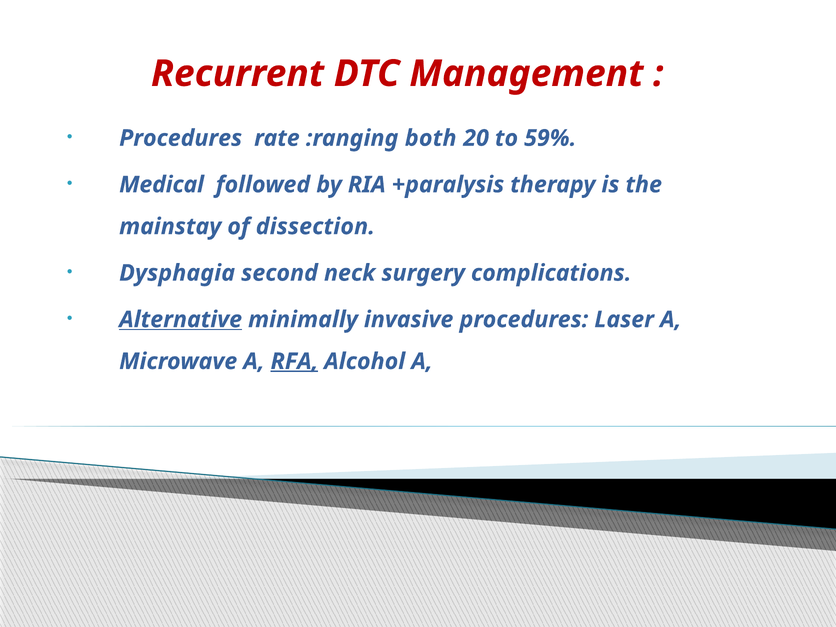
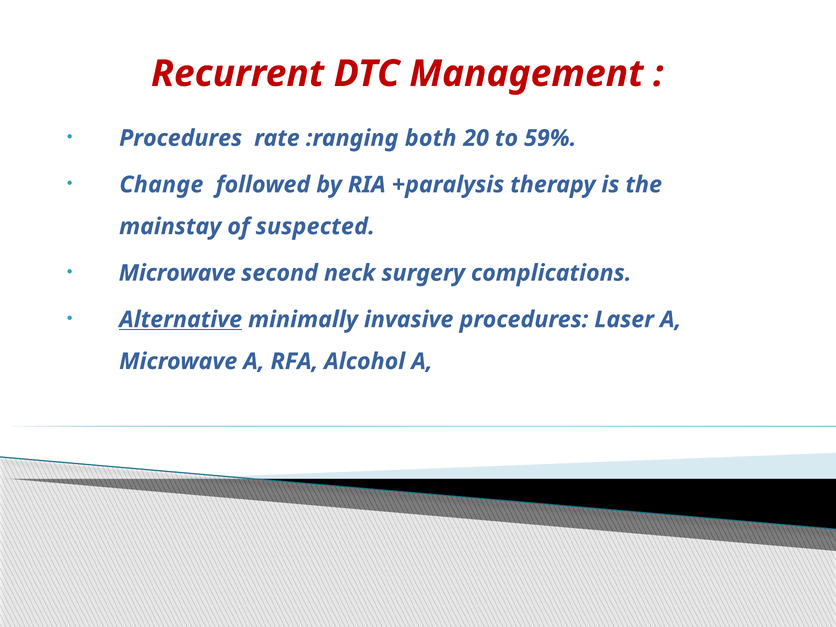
Medical: Medical -> Change (161, 185)
dissection: dissection -> suspected (315, 227)
Dysphagia: Dysphagia -> Microwave (177, 273)
RFA underline: present -> none (294, 361)
